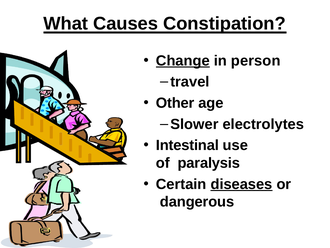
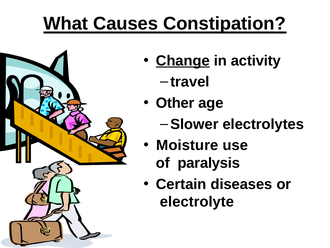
person: person -> activity (256, 61)
Intestinal: Intestinal -> Moisture (187, 145)
diseases underline: present -> none (242, 184)
dangerous: dangerous -> electrolyte (197, 201)
